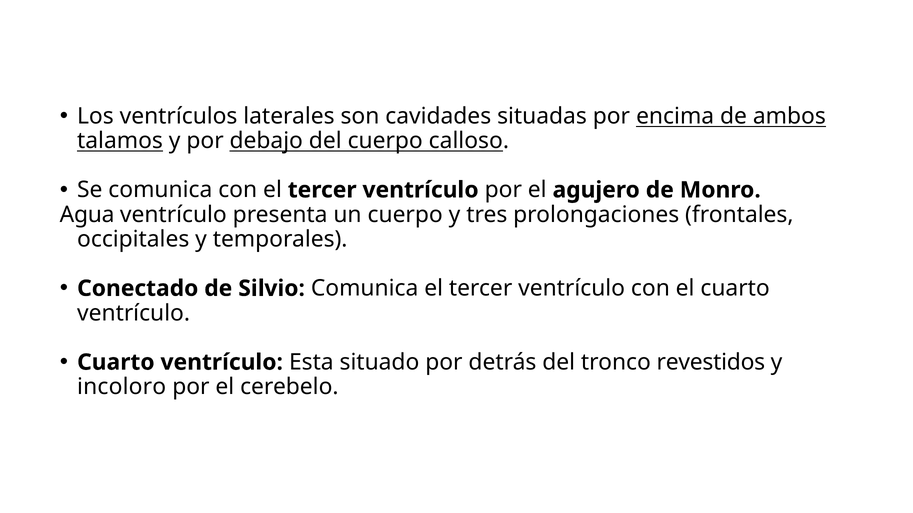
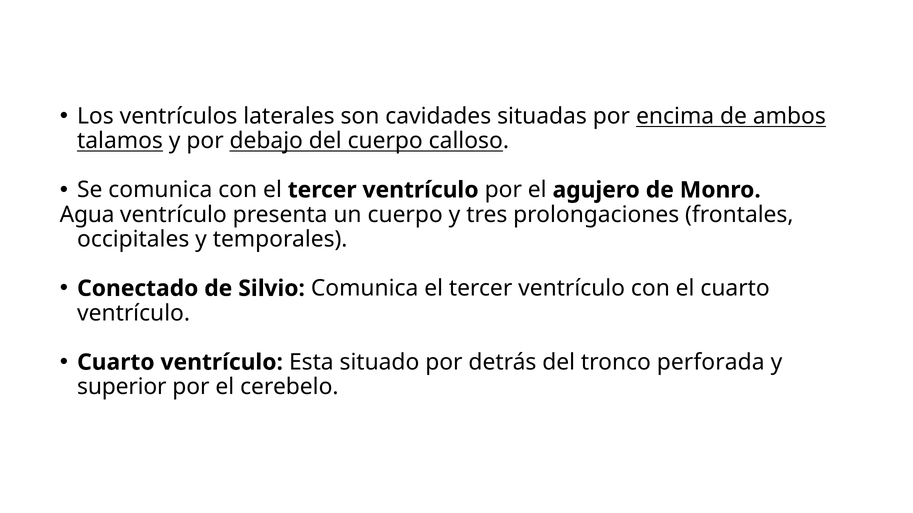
revestidos: revestidos -> perforada (711, 363)
incoloro: incoloro -> superior (122, 387)
